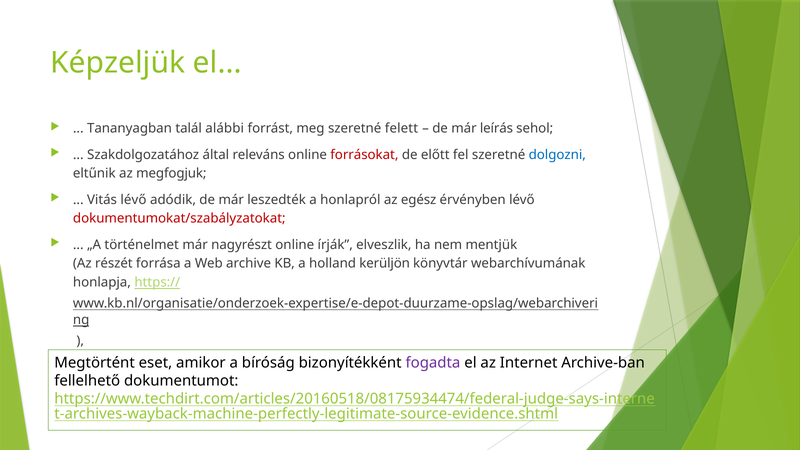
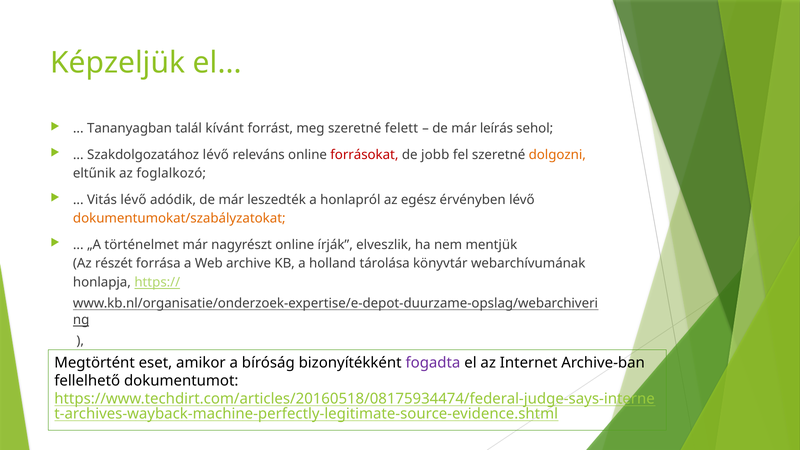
alábbi: alábbi -> kívánt (225, 129)
Szakdolgozatához által: által -> lévő (216, 155)
előtt: előtt -> jobb (435, 155)
dolgozni colour: blue -> orange (557, 155)
megfogjuk: megfogjuk -> foglalkozó (171, 173)
dokumentumokat/szabályzatokat colour: red -> orange (179, 218)
kerüljön: kerüljön -> tárolása (385, 263)
